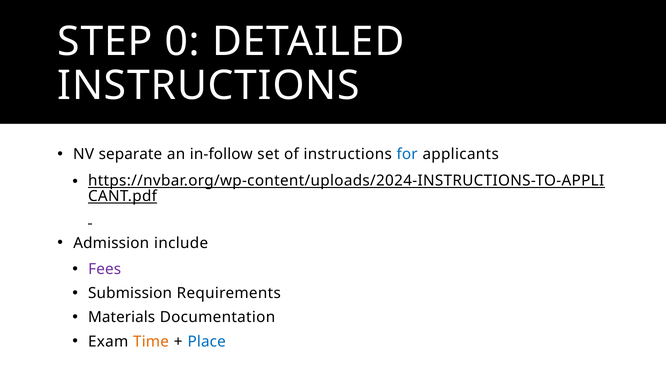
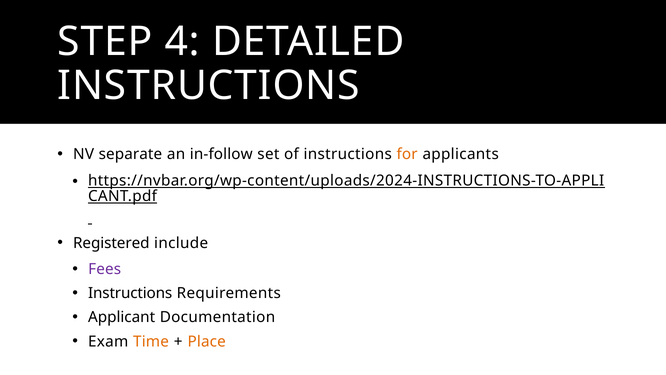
0: 0 -> 4 (182, 42)
for colour: blue -> orange (407, 154)
Admission: Admission -> Registered (111, 243)
Submission: Submission -> Instructions (130, 293)
Materials: Materials -> Applicant (122, 317)
Place colour: blue -> orange (207, 341)
